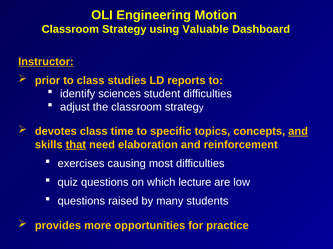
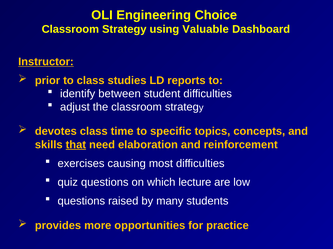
Motion: Motion -> Choice (216, 15)
sciences: sciences -> between (120, 94)
and underline: present -> none (298, 132)
